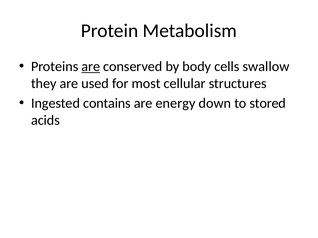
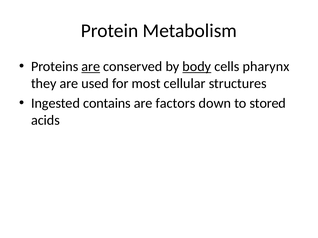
body underline: none -> present (197, 67)
swallow: swallow -> pharynx (266, 67)
energy: energy -> factors (175, 103)
